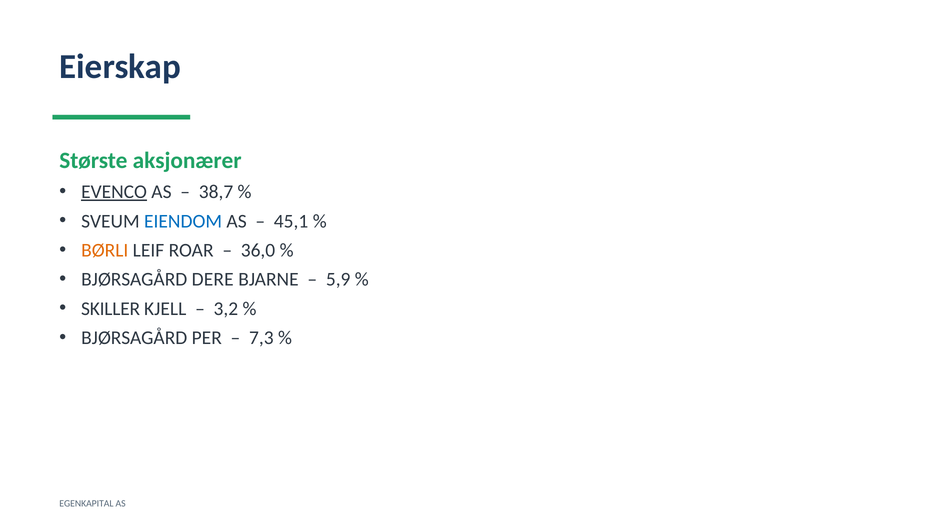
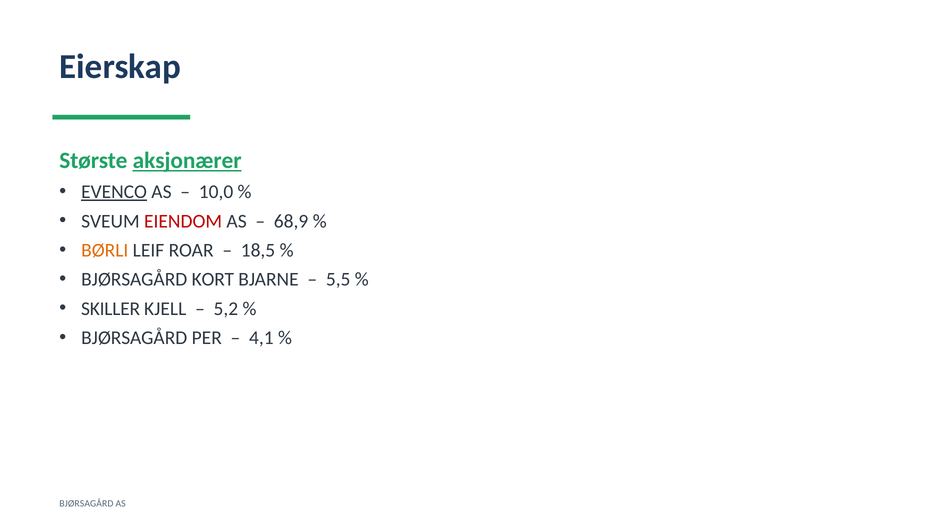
aksjonærer underline: none -> present (187, 161)
38,7: 38,7 -> 10,0 (216, 192)
EIENDOM colour: blue -> red (183, 221)
45,1: 45,1 -> 68,9 (291, 221)
36,0: 36,0 -> 18,5 (258, 250)
DERE: DERE -> KORT (213, 279)
5,9: 5,9 -> 5,5 (338, 279)
3,2: 3,2 -> 5,2 (226, 309)
7,3: 7,3 -> 4,1 (261, 338)
EGENKAPITAL: EGENKAPITAL -> BJØRSAGÅRD (86, 504)
